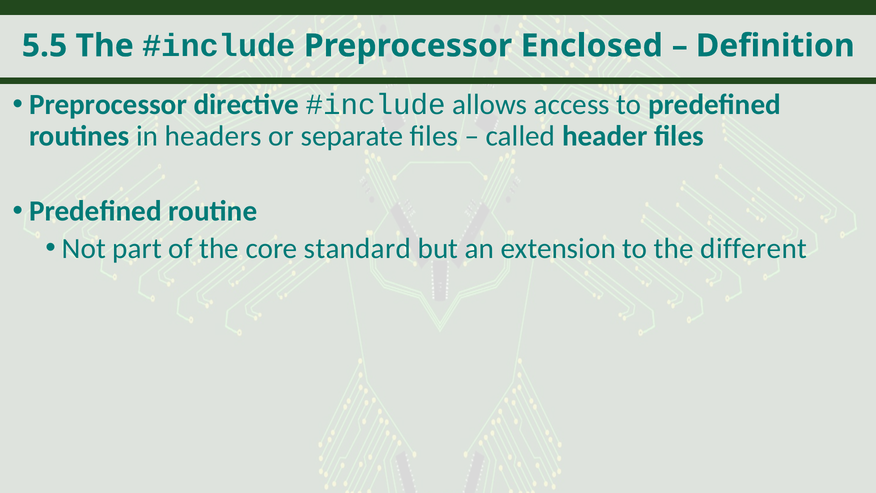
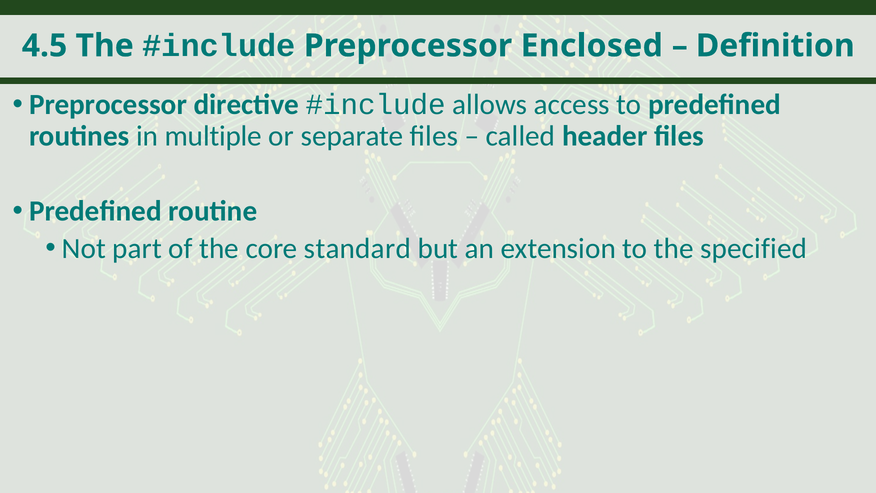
5.5: 5.5 -> 4.5 (44, 46)
headers: headers -> multiple (213, 136)
different: different -> specified (754, 248)
